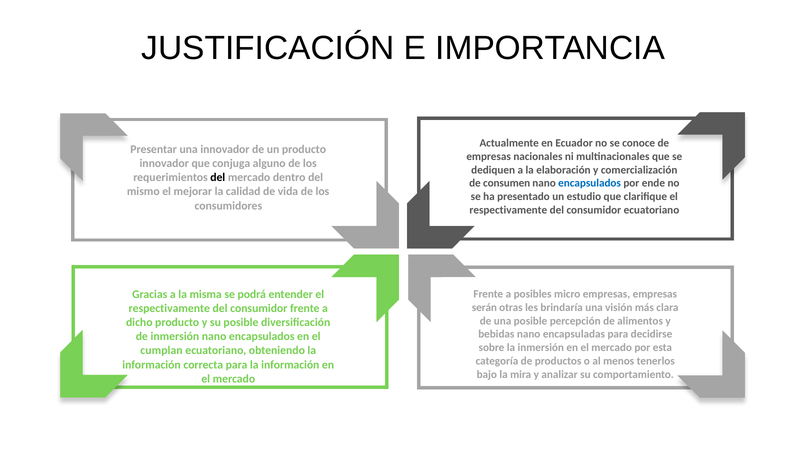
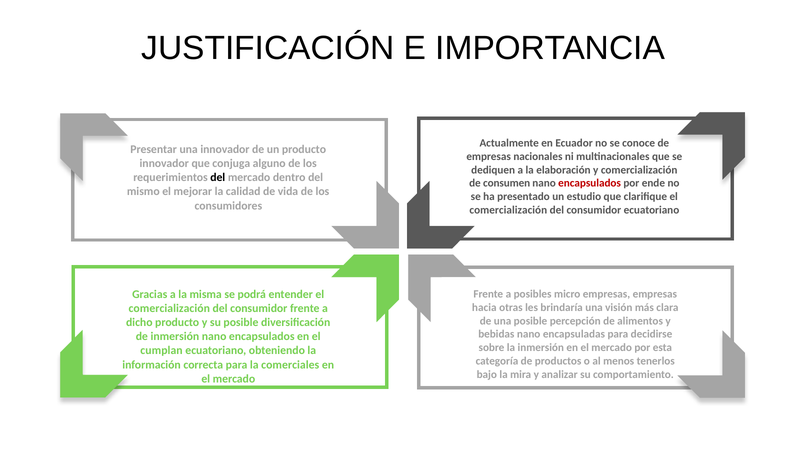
encapsulados colour: blue -> red (590, 183)
respectivamente: respectivamente -> comercialización (508, 210)
serán: serán -> hacia (484, 307)
respectivamente: respectivamente -> comercialización (169, 308)
para la información: información -> comerciales (290, 365)
